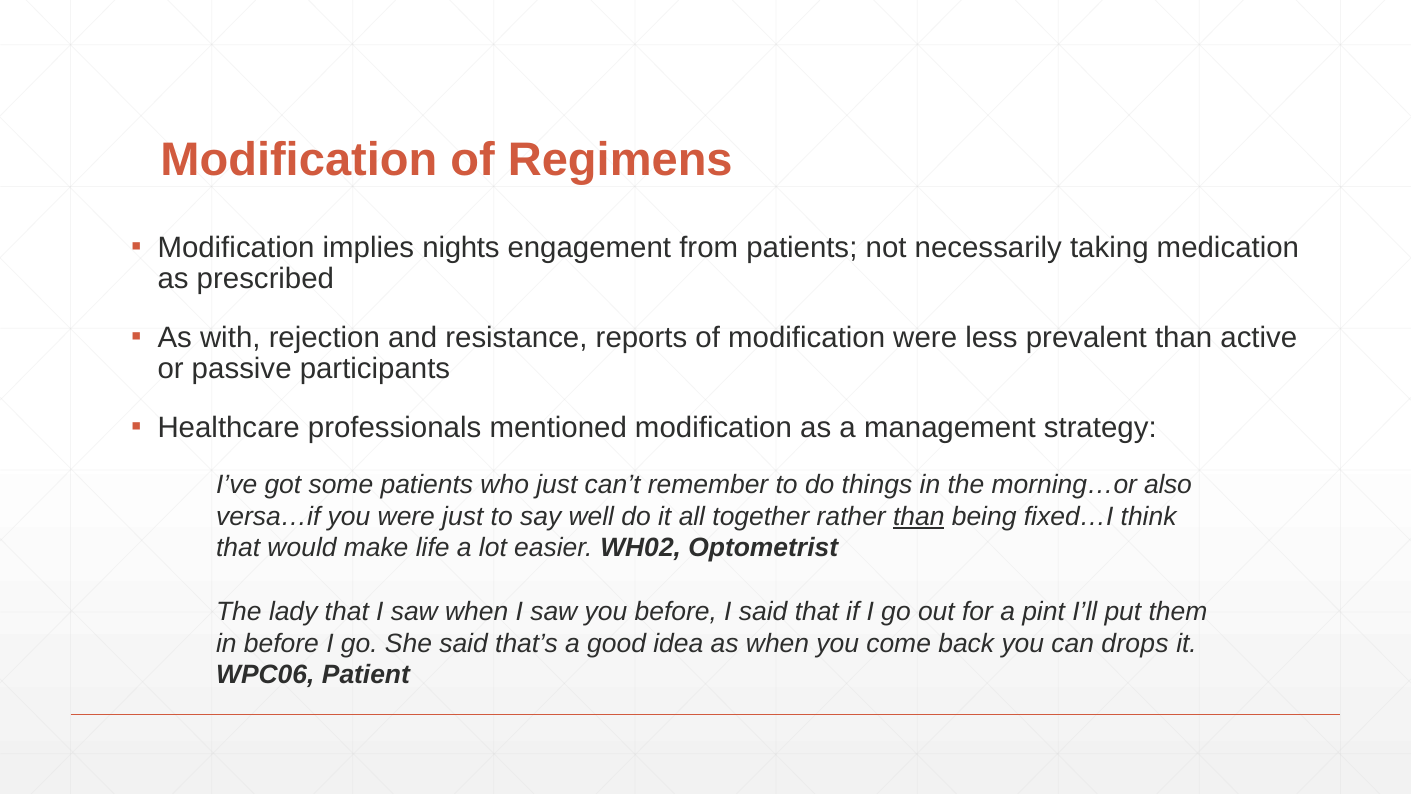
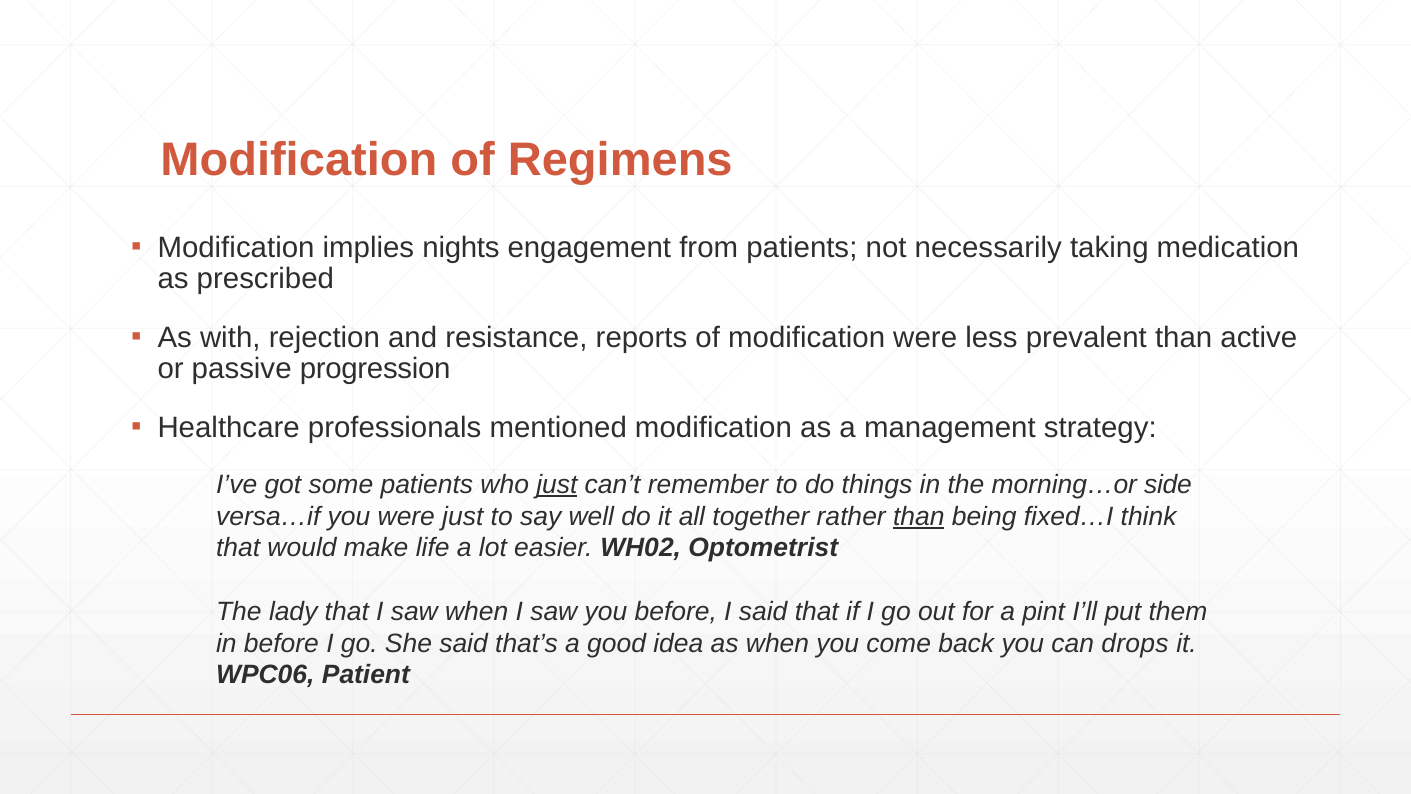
participants: participants -> progression (375, 369)
just underline: none -> present (557, 484)
also: also -> side (1168, 484)
